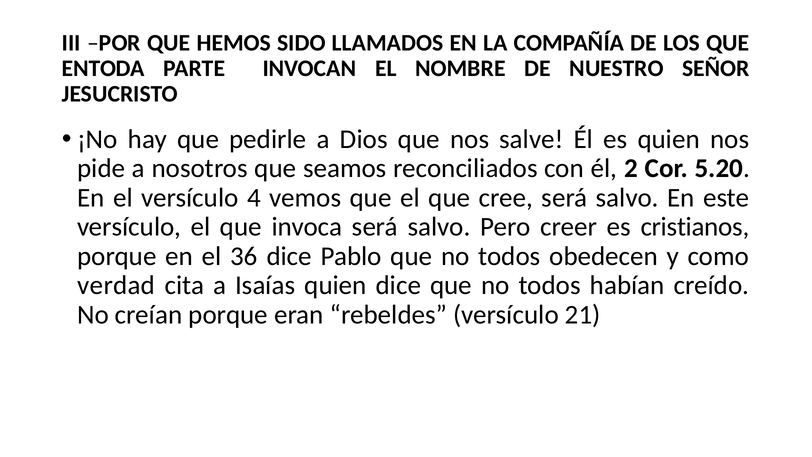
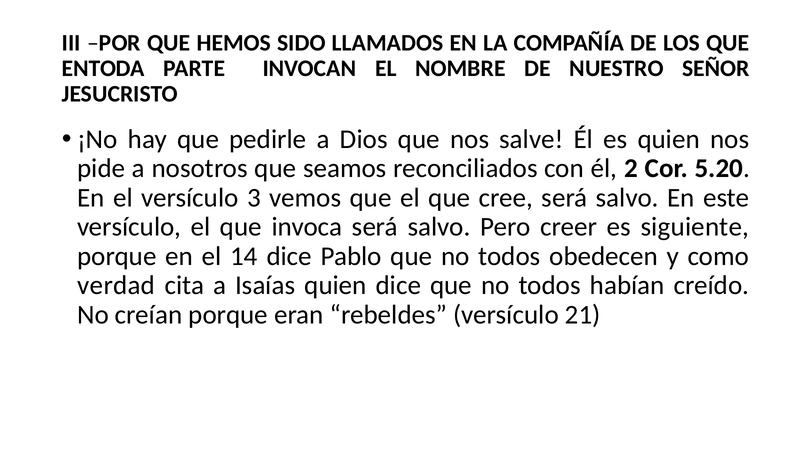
4: 4 -> 3 (254, 198)
cristianos: cristianos -> siguiente (695, 227)
36: 36 -> 14 (244, 256)
